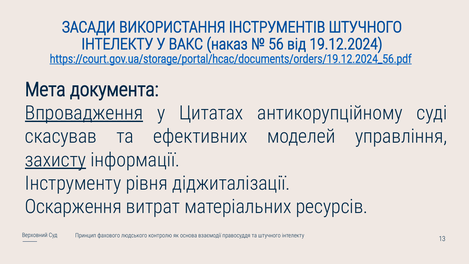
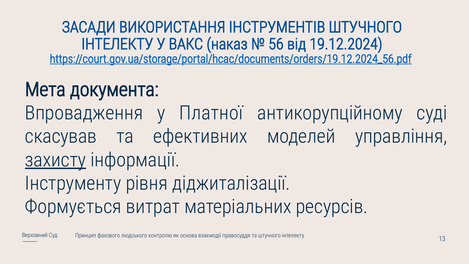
Впровадження underline: present -> none (84, 113)
Цитатах: Цитатах -> Платної (211, 113)
Оскарження: Оскарження -> Формується (73, 207)
